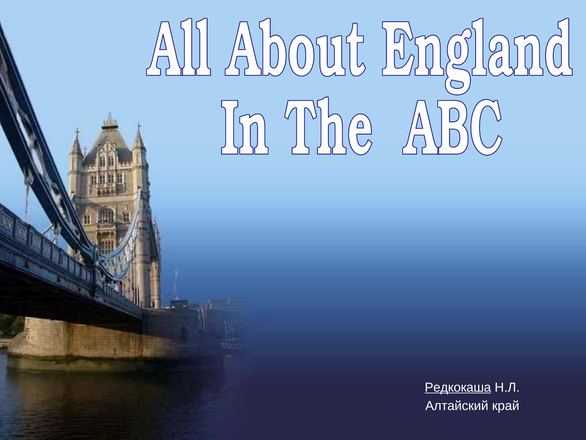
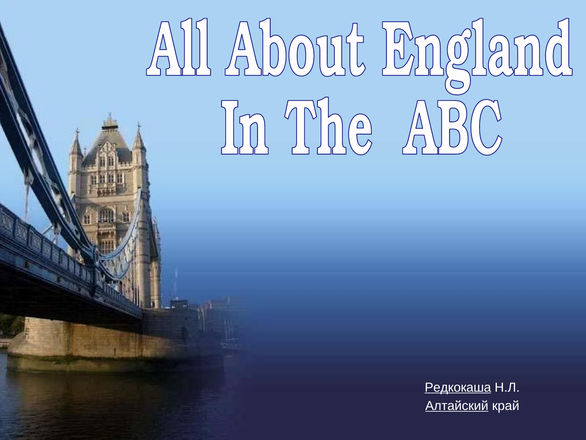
Алтайский underline: none -> present (457, 405)
